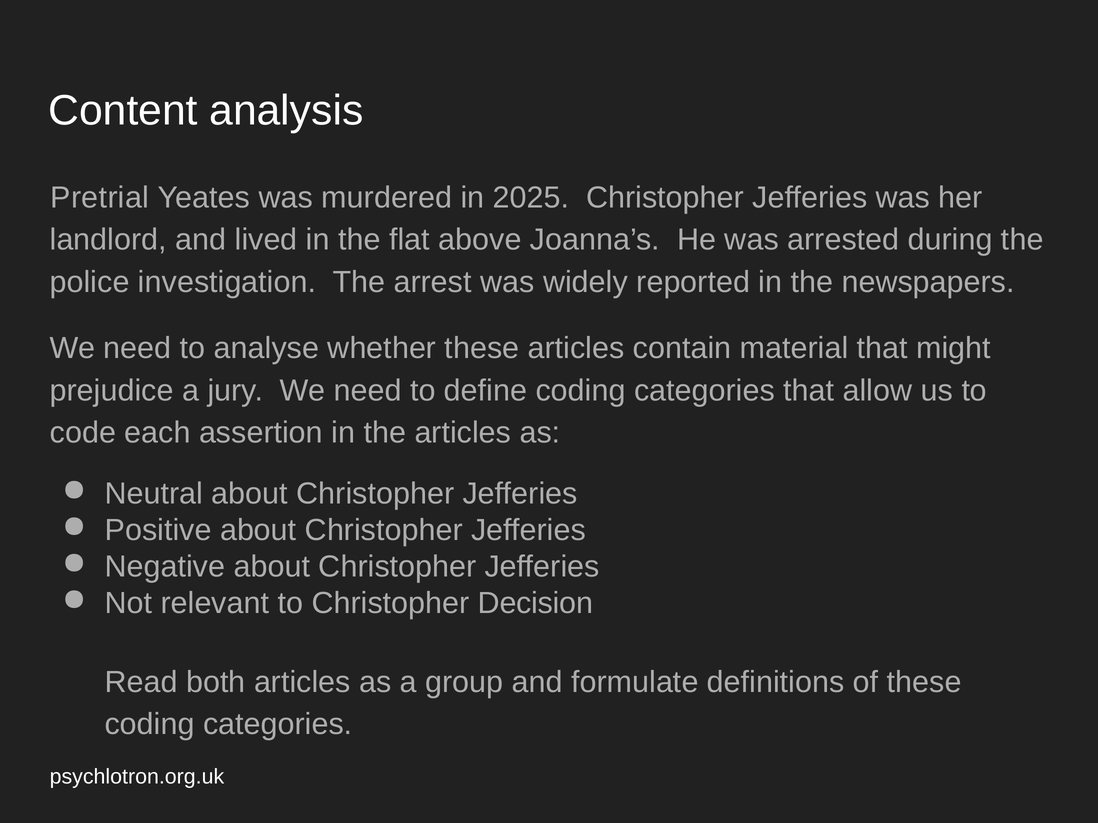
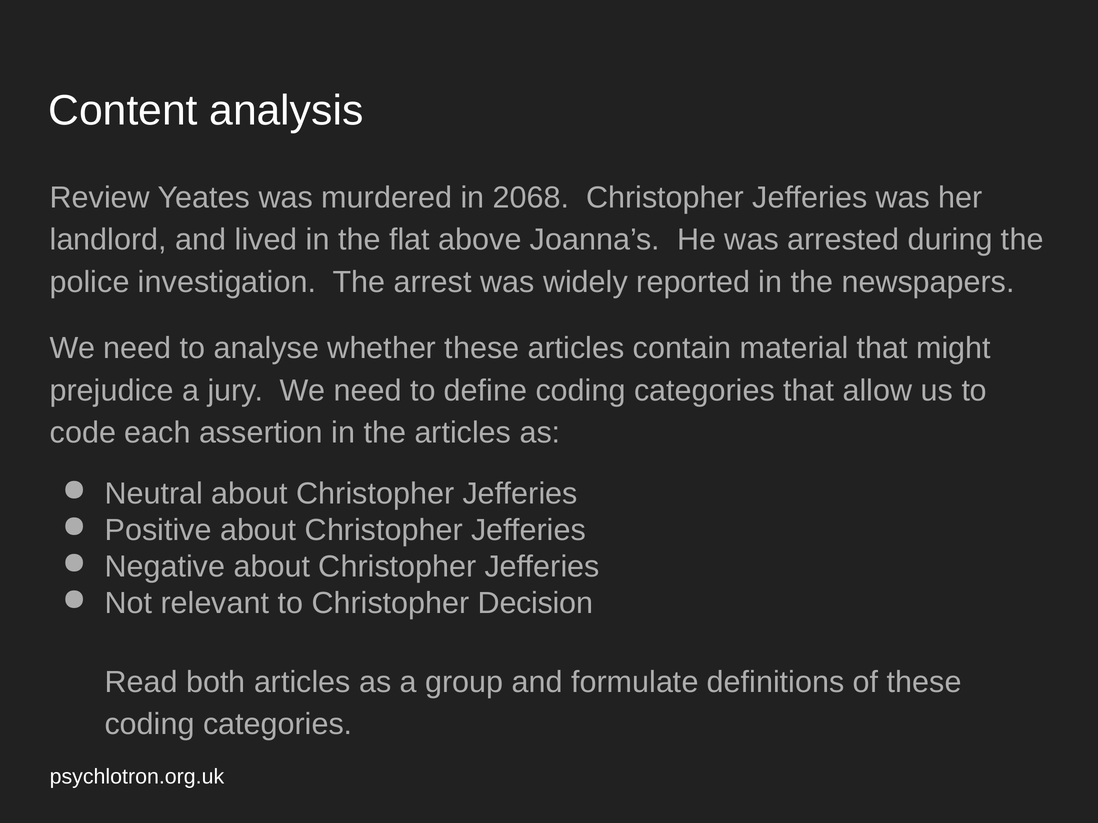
Pretrial: Pretrial -> Review (100, 198)
2025: 2025 -> 2068 (531, 198)
